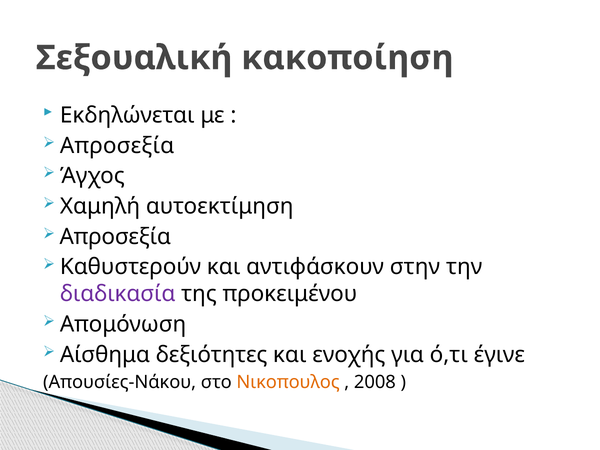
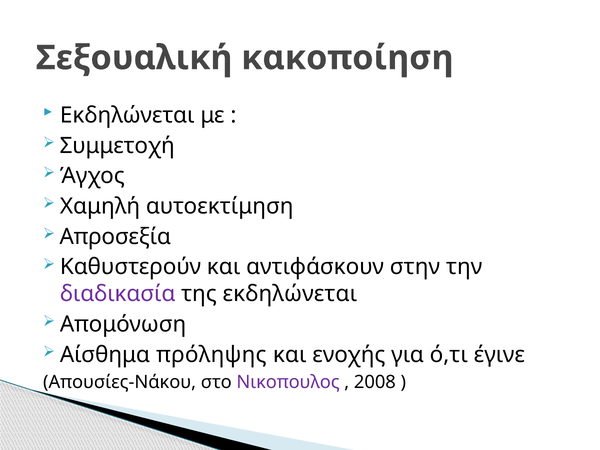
Απροσεξία: Απροσεξία -> Συμμετοχή (117, 146)
της προκειμένου: προκειμένου -> εκδηλώνεται (290, 294)
δεξιότητες: δεξιότητες -> πρόληψης (211, 355)
Νικοπουλος colour: orange -> purple (288, 382)
